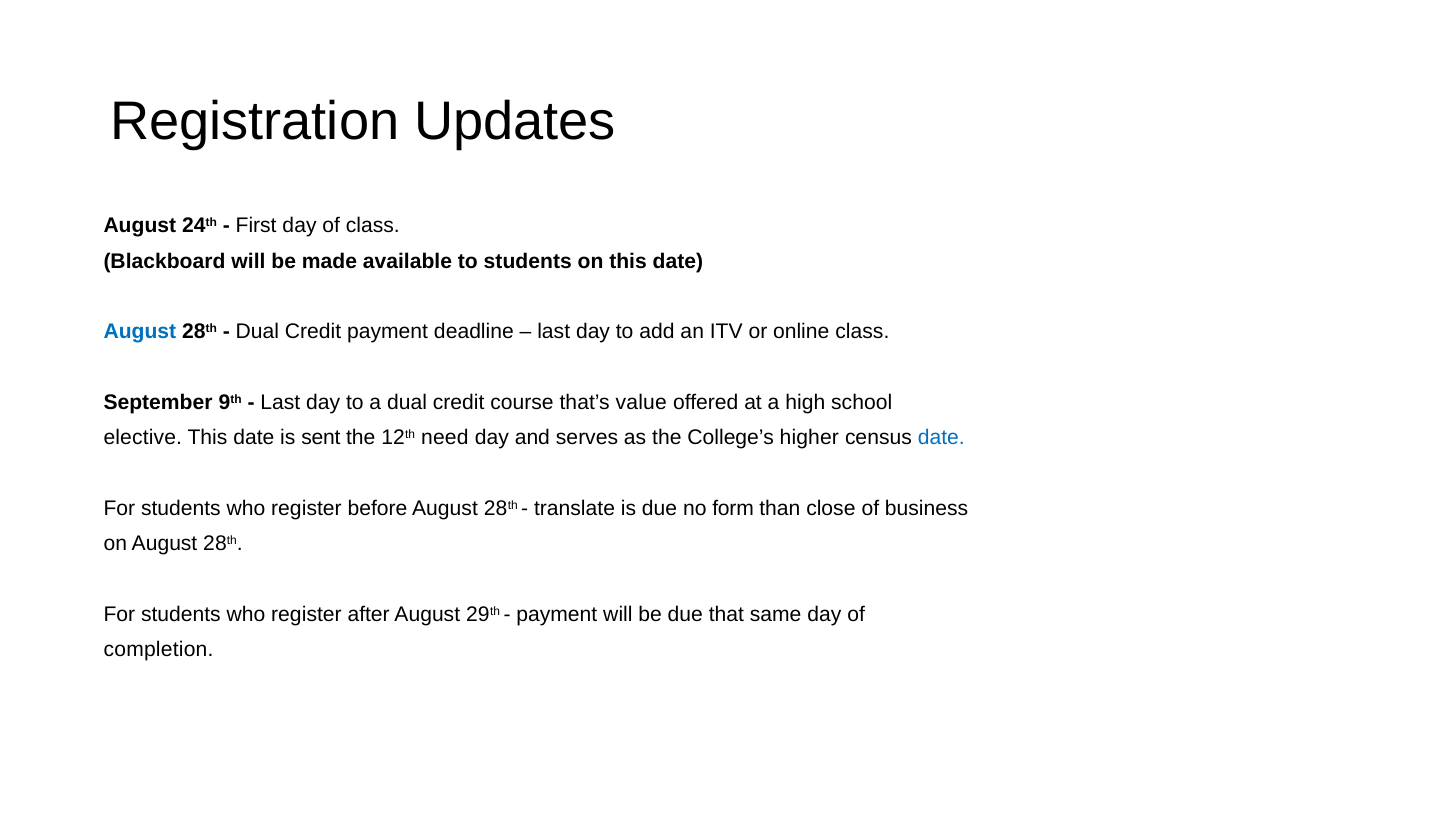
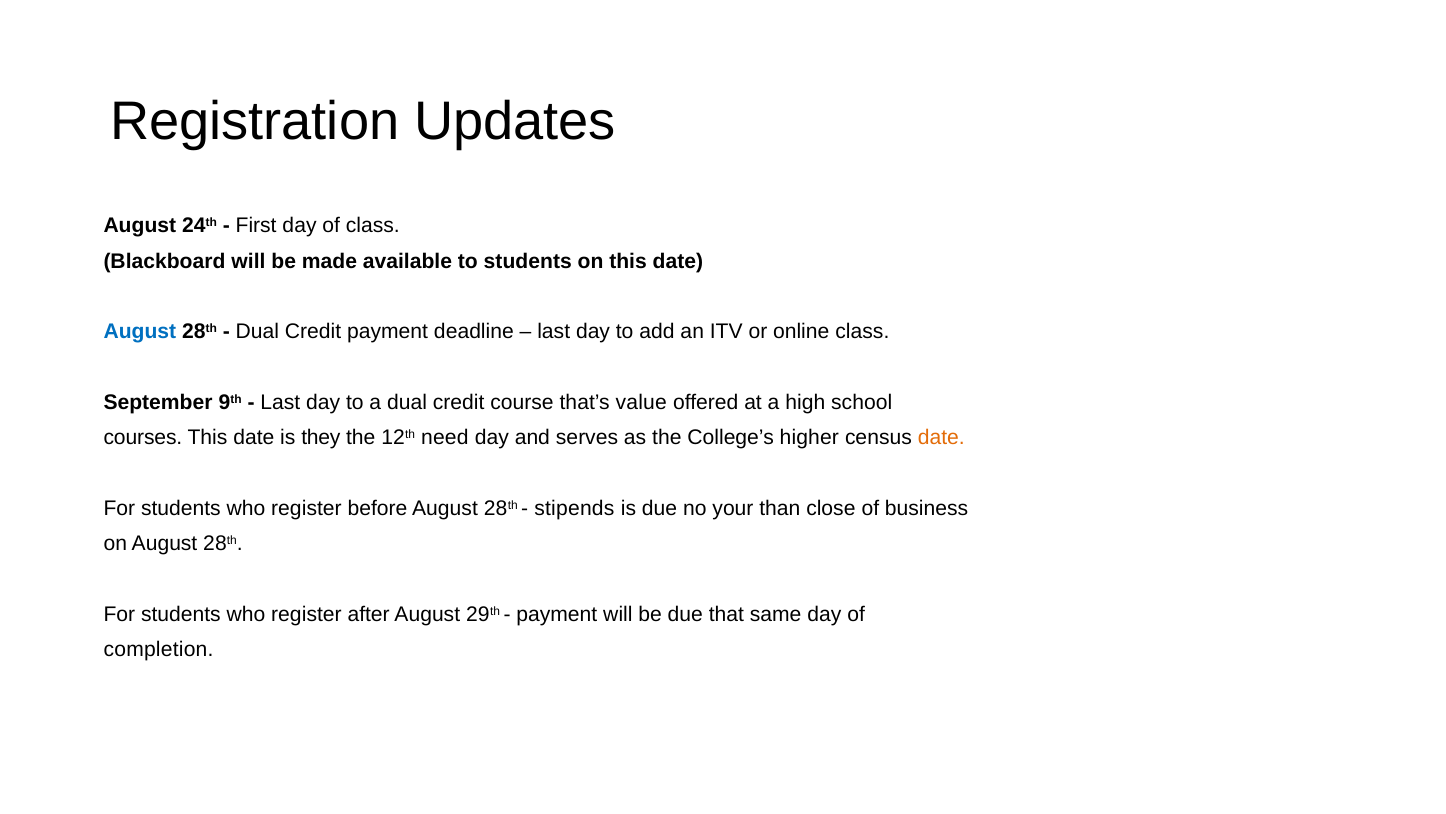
elective: elective -> courses (143, 438)
sent: sent -> they (321, 438)
date colour: blue -> orange (941, 438)
translate: translate -> stipends (574, 508)
form: form -> your (733, 508)
